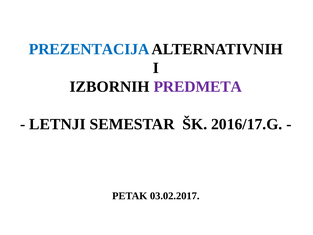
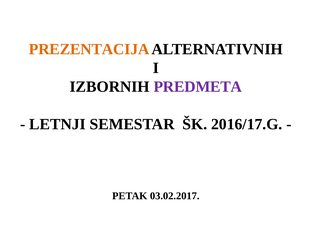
PREZENTACIJA colour: blue -> orange (89, 49)
